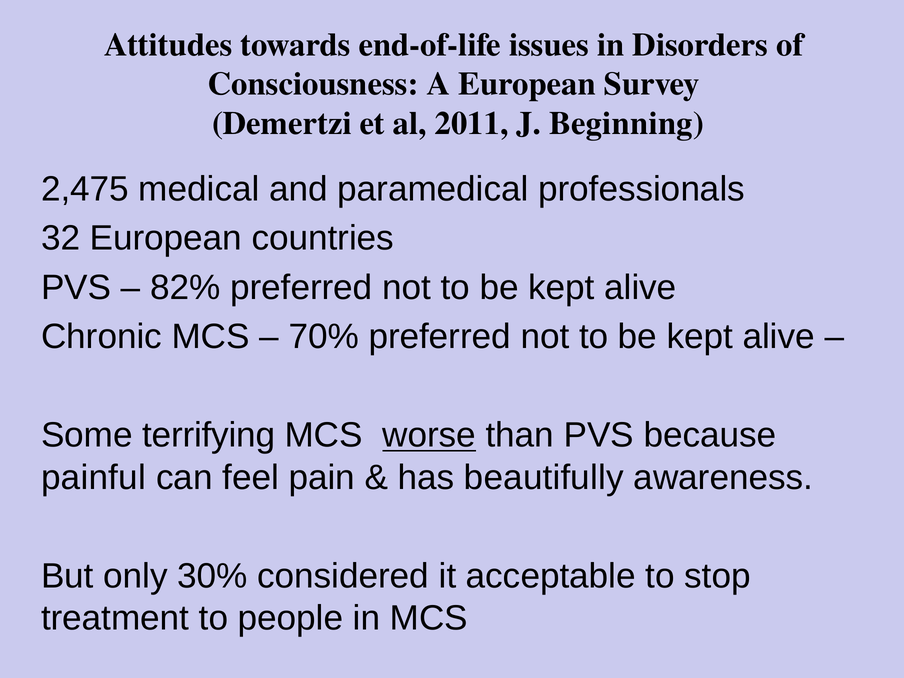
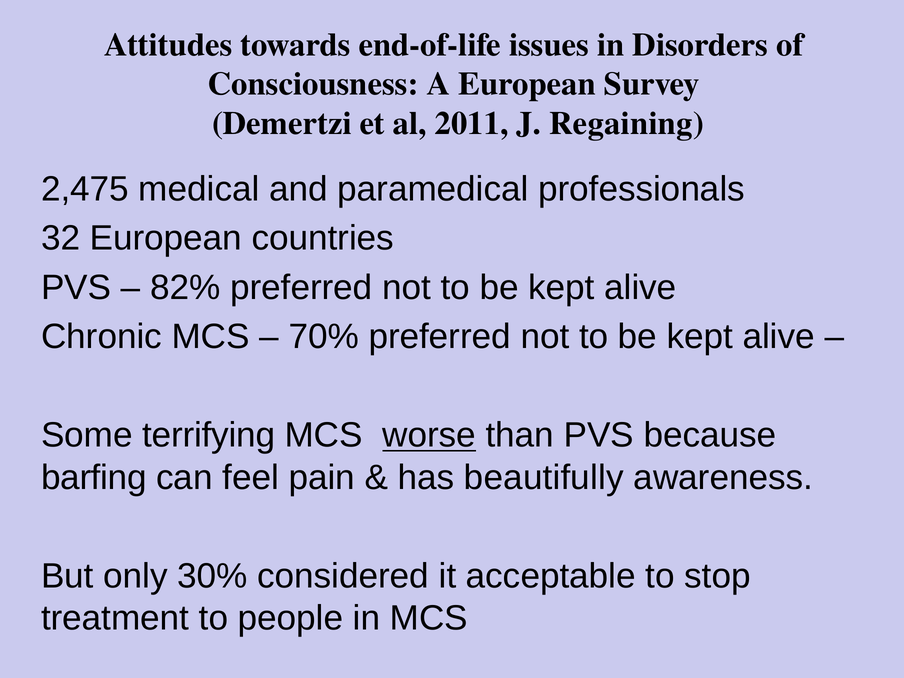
Beginning: Beginning -> Regaining (626, 123)
painful: painful -> barfing (94, 478)
